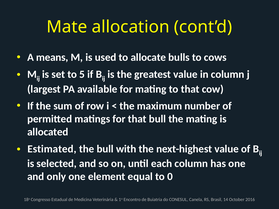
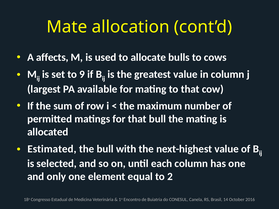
means: means -> affects (52, 57)
5: 5 -> 9 (82, 74)
0: 0 -> 2 (170, 177)
